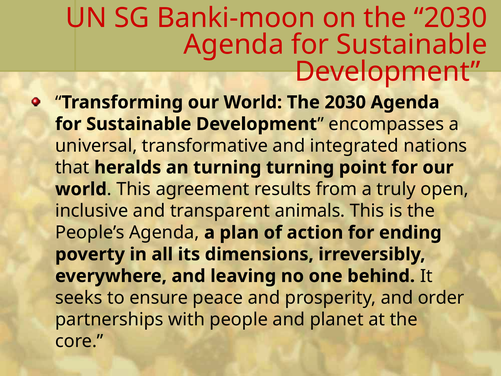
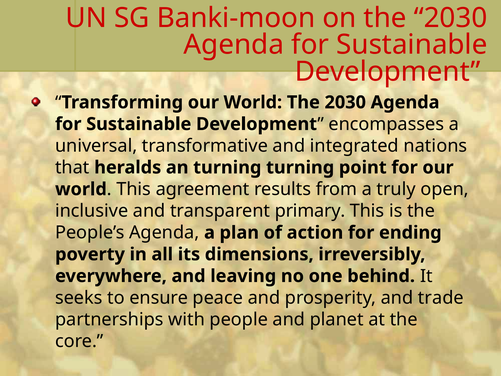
animals: animals -> primary (310, 211)
order: order -> trade (441, 298)
